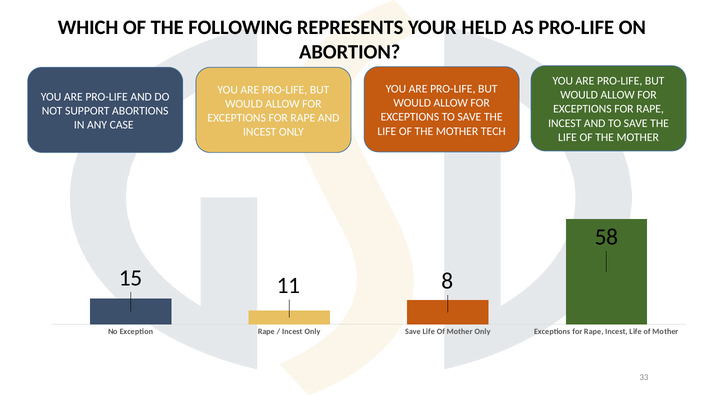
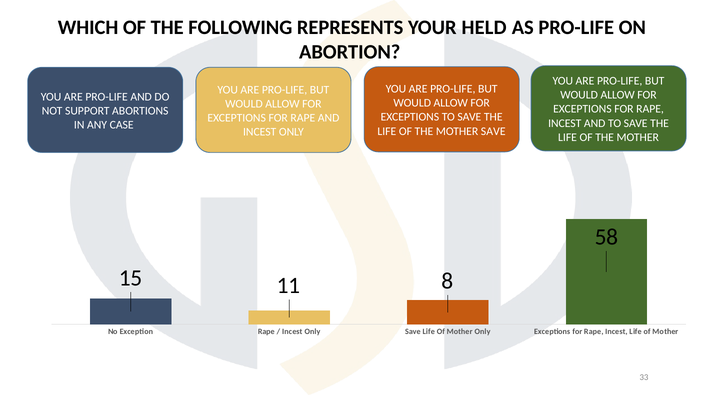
MOTHER TECH: TECH -> SAVE (493, 131)
